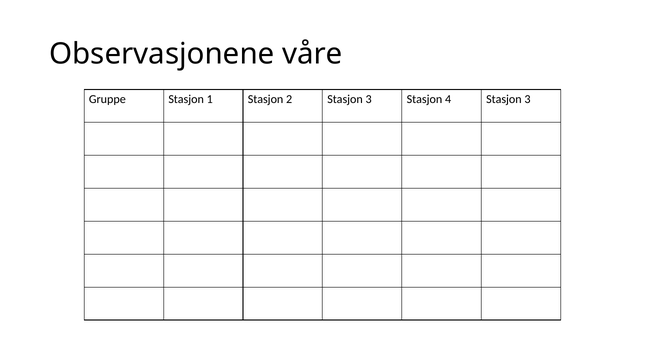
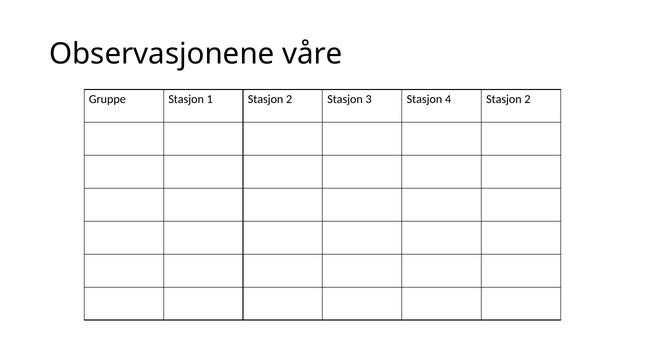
4 Stasjon 3: 3 -> 2 (528, 99)
